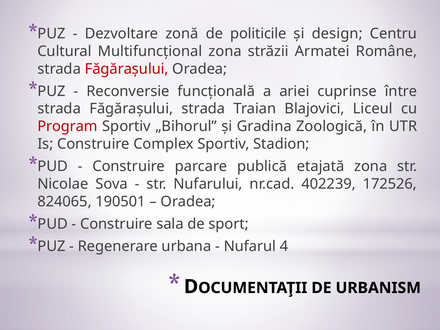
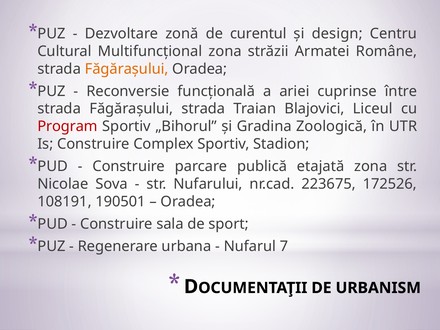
politicile: politicile -> curentul (258, 34)
Făgărașului colour: red -> orange (127, 69)
402239: 402239 -> 223675 (329, 184)
824065: 824065 -> 108191 (65, 202)
4: 4 -> 7 (284, 246)
